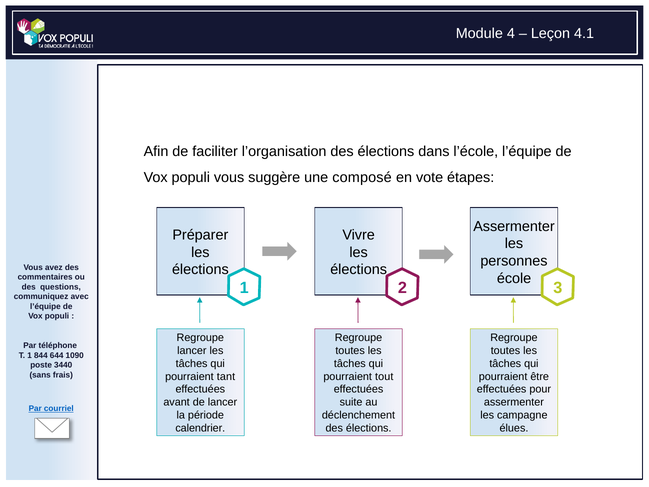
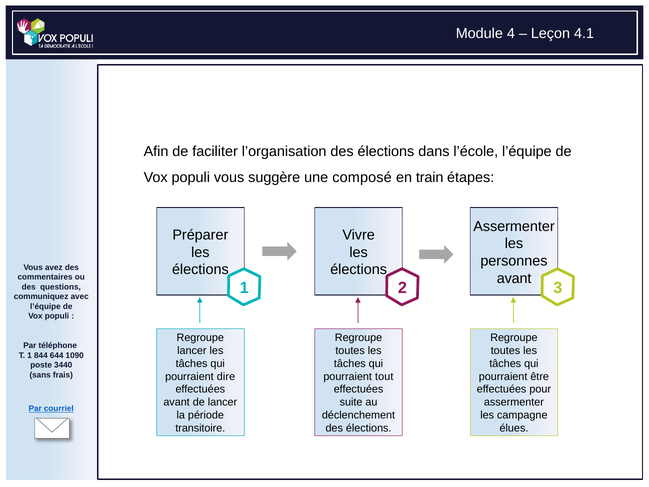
vote: vote -> train (430, 177)
école: école -> avant (514, 278)
tant: tant -> dire (226, 376)
calendrier: calendrier -> transitoire (200, 428)
